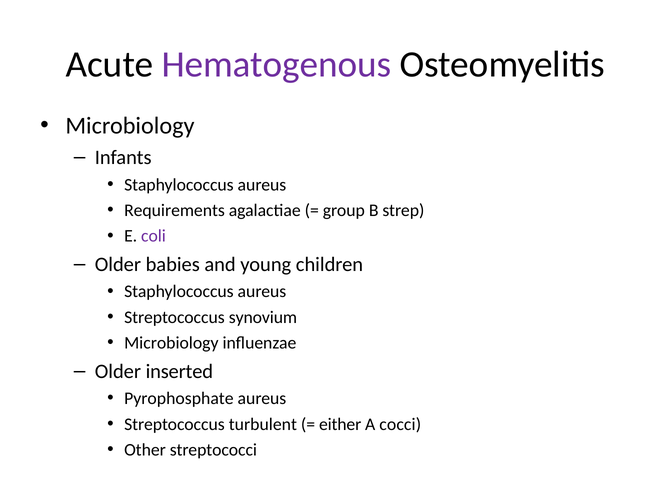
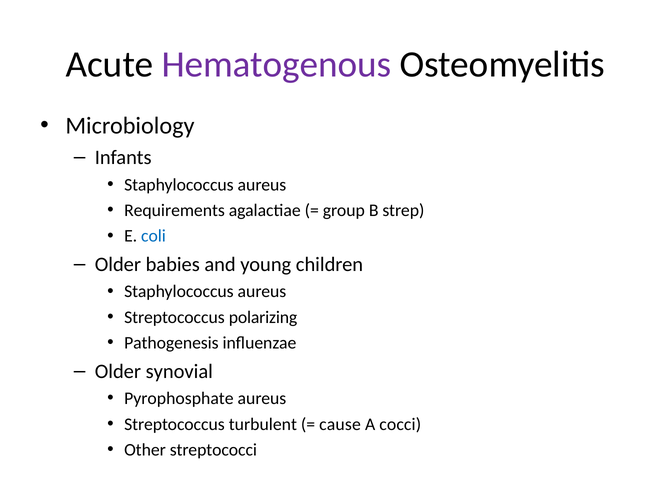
coli colour: purple -> blue (154, 236)
synovium: synovium -> polarizing (263, 317)
Microbiology: Microbiology -> Pathogenesis (171, 343)
inserted: inserted -> synovial (179, 372)
either: either -> cause (340, 424)
